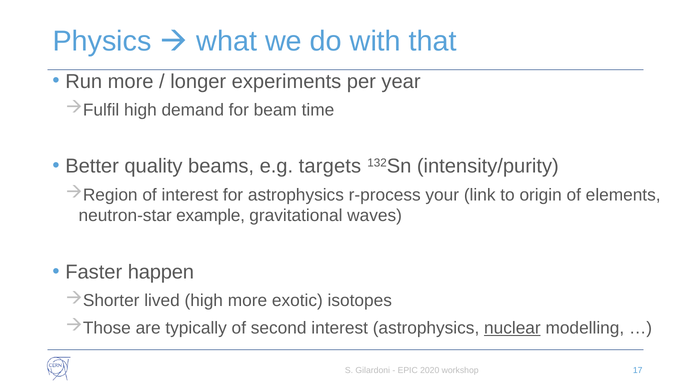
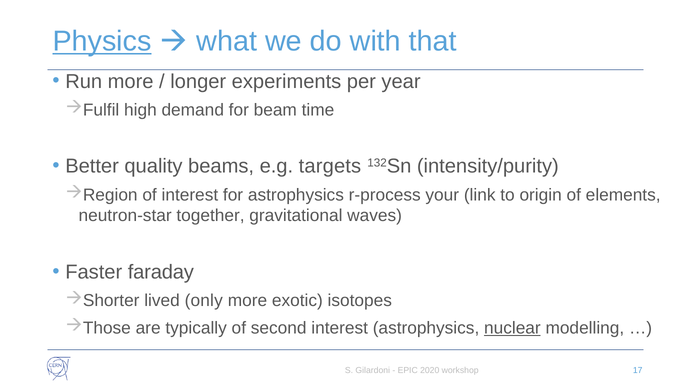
Physics underline: none -> present (102, 41)
example: example -> together (210, 216)
happen: happen -> faraday (161, 272)
lived high: high -> only (204, 301)
